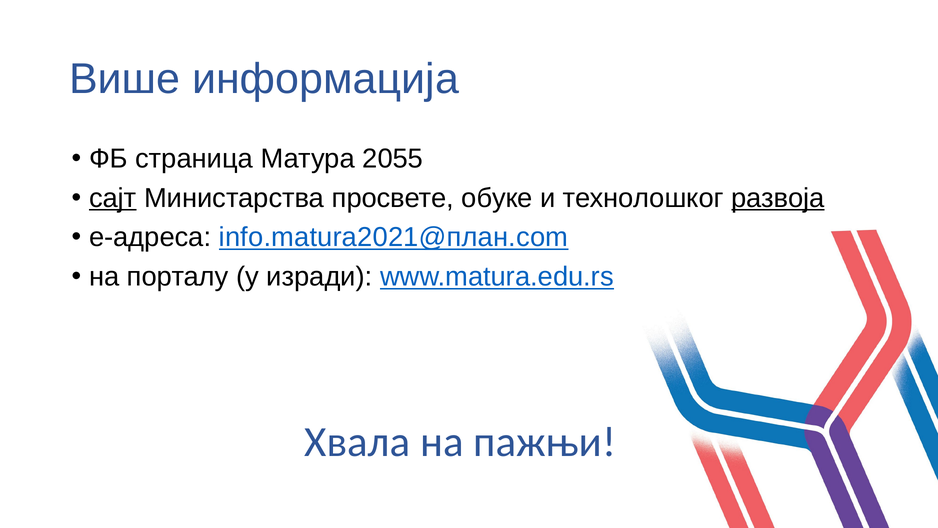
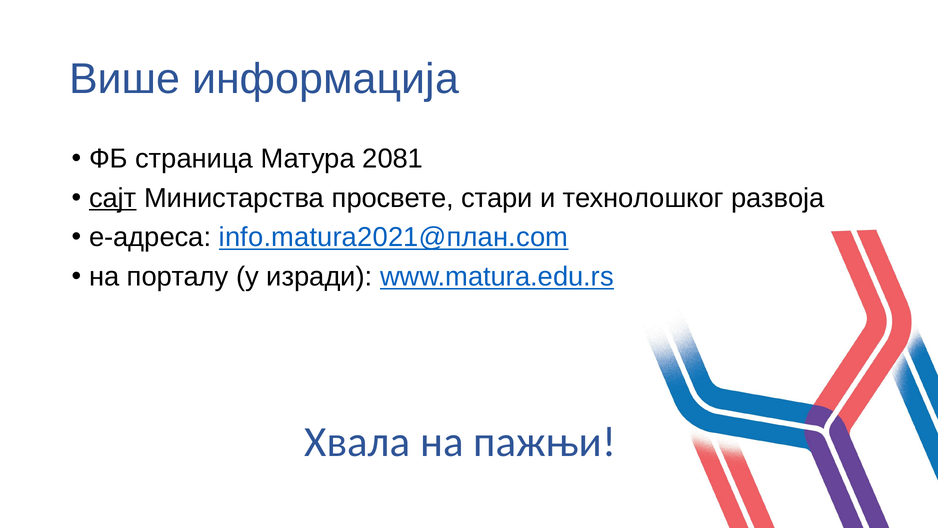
2055: 2055 -> 2081 (393, 159)
обуке: обуке -> стари (497, 198)
развоја underline: present -> none (778, 198)
